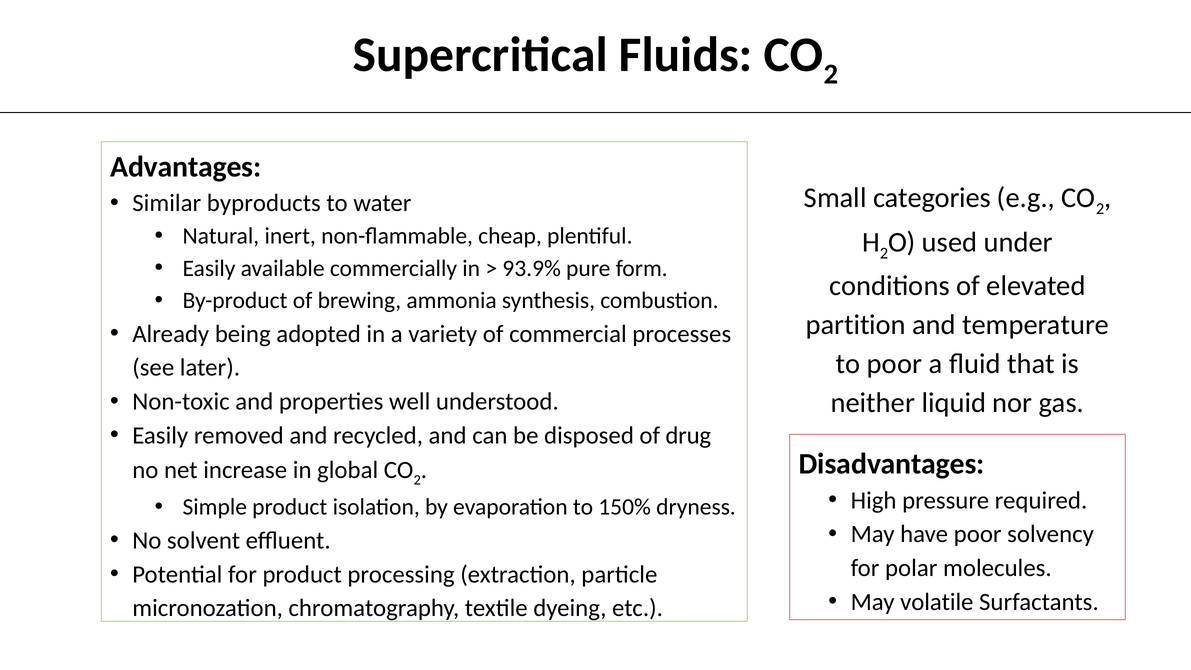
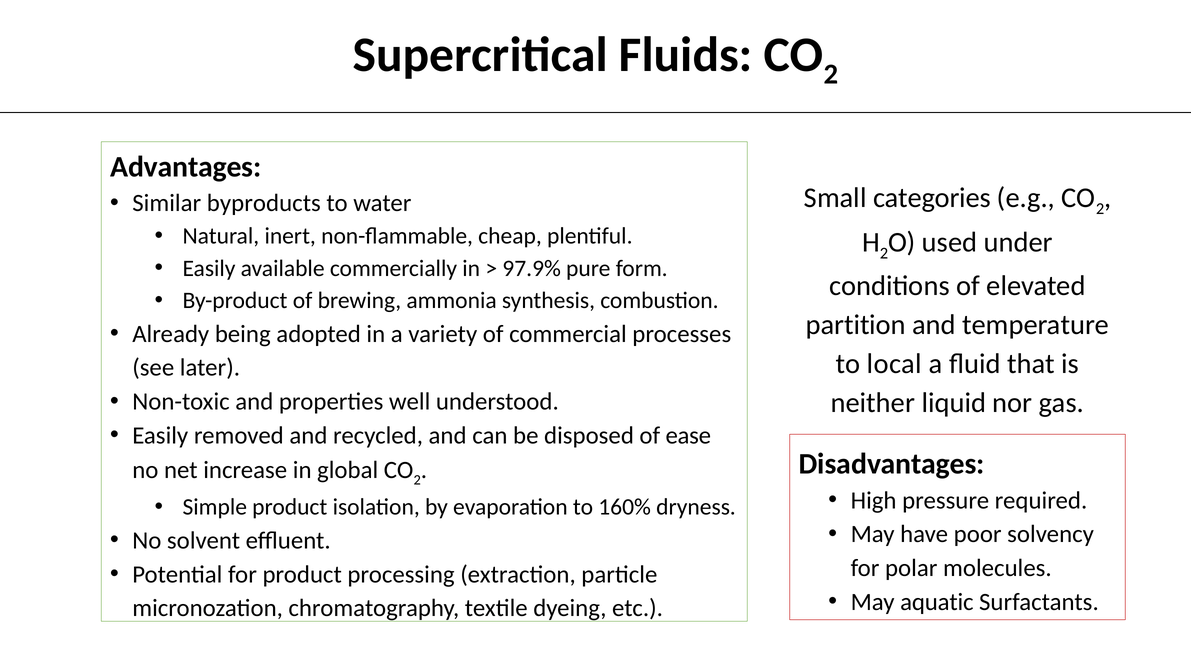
93.9%: 93.9% -> 97.9% (532, 268)
to poor: poor -> local (894, 364)
drug: drug -> ease (688, 436)
150%: 150% -> 160% (625, 507)
volatile: volatile -> aquatic (937, 602)
